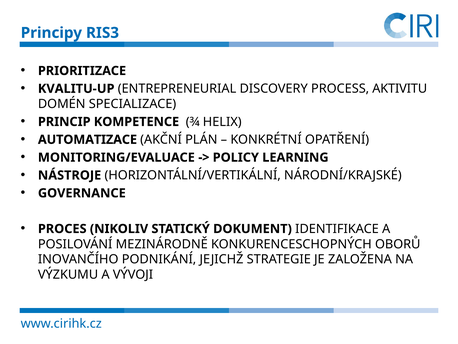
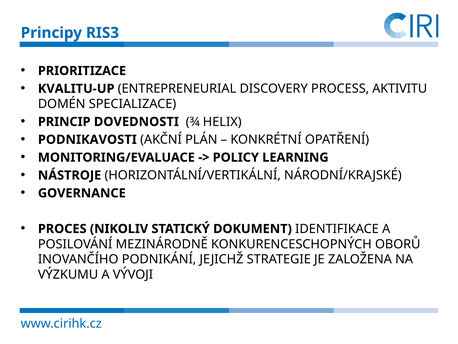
KOMPETENCE: KOMPETENCE -> DOVEDNOSTI (136, 122)
AUTOMATIZACE: AUTOMATIZACE -> PODNIKAVOSTI (87, 139)
